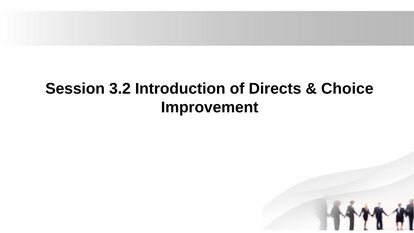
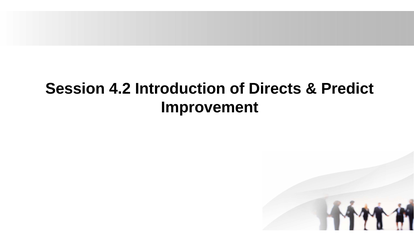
3.2: 3.2 -> 4.2 (120, 89)
Choice: Choice -> Predict (347, 89)
